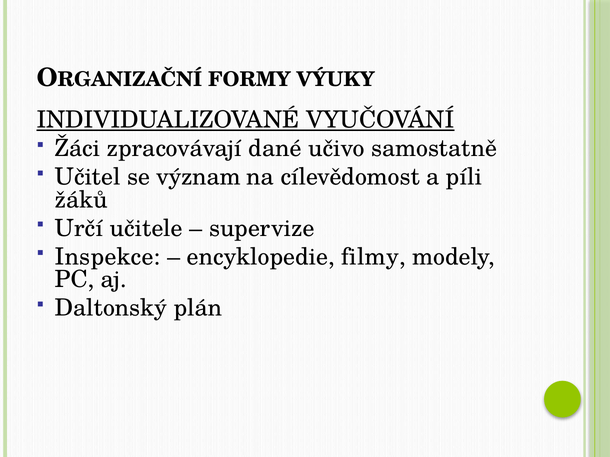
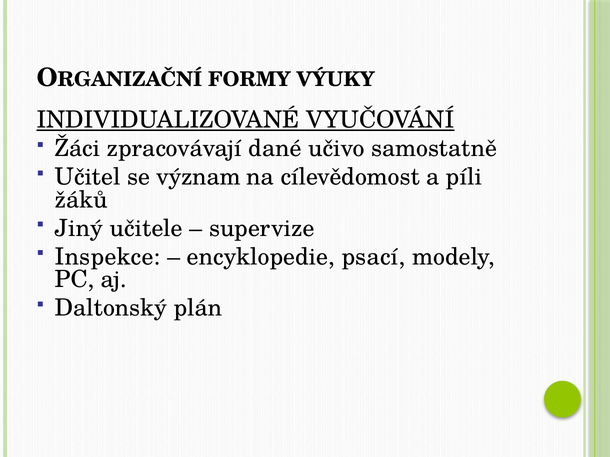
Určí: Určí -> Jiný (79, 229)
filmy: filmy -> psací (373, 257)
